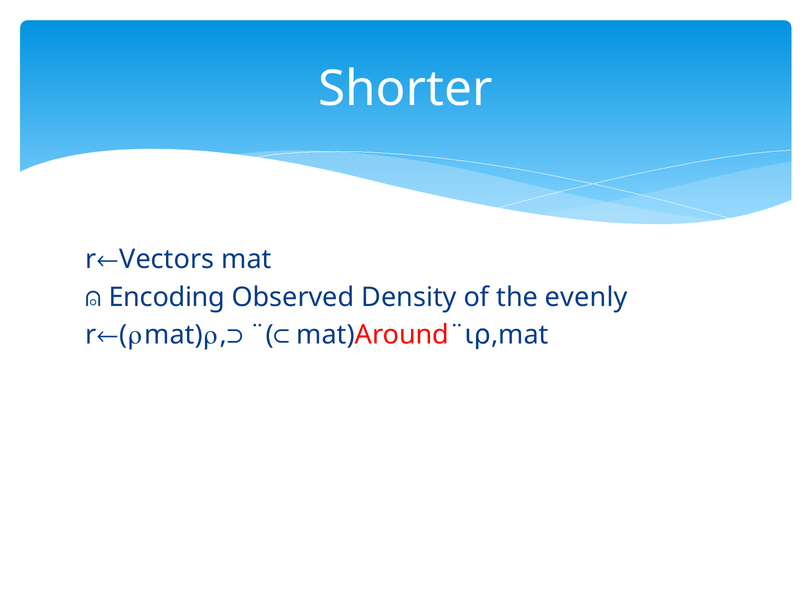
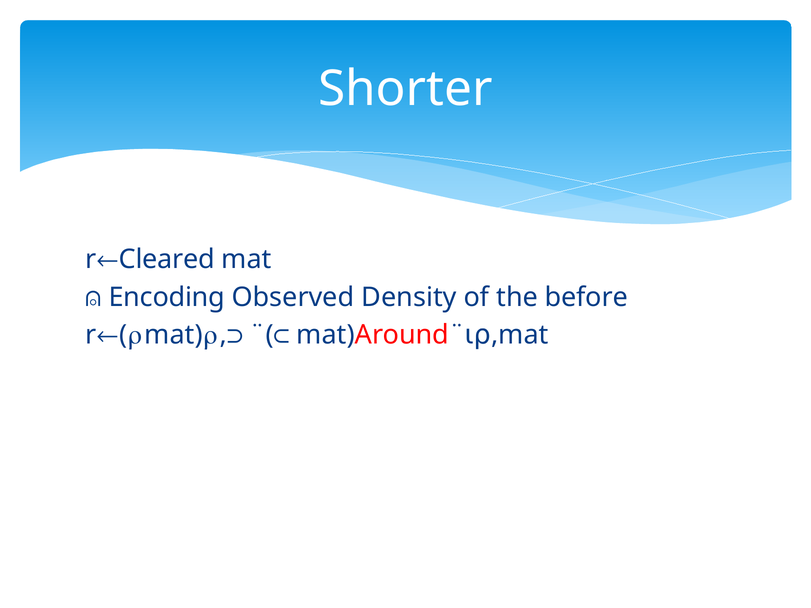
Vectors: Vectors -> Cleared (167, 259)
evenly: evenly -> before (586, 297)
